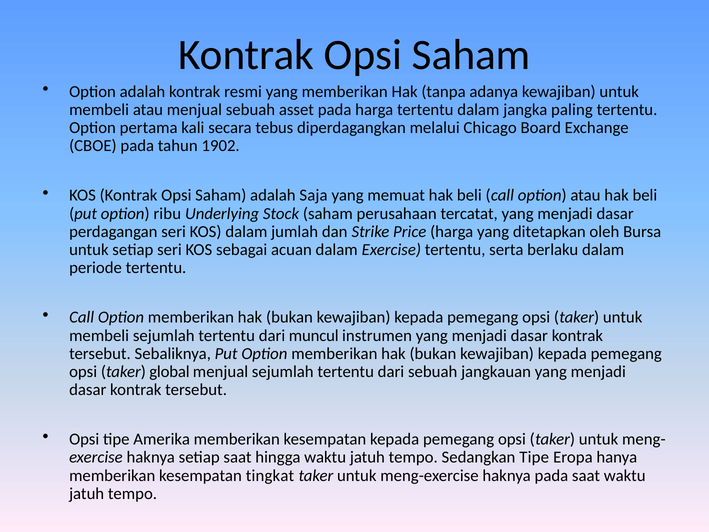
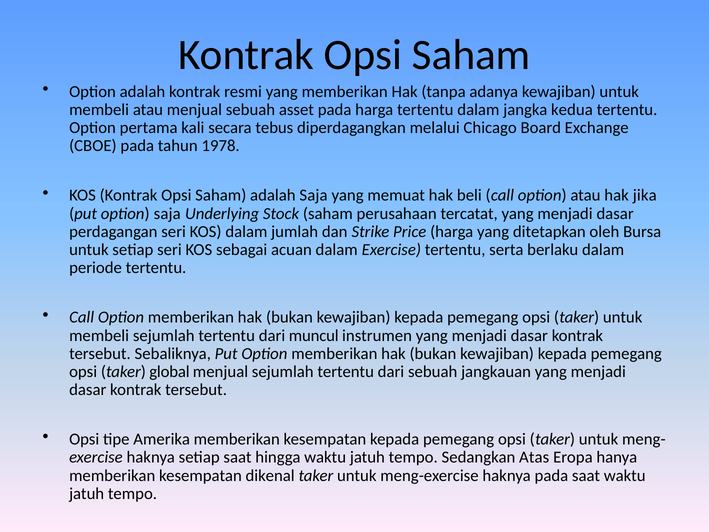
paling: paling -> kedua (572, 110)
1902: 1902 -> 1978 (221, 146)
atau hak beli: beli -> jika (645, 195)
option ribu: ribu -> saja (167, 213)
Sedangkan Tipe: Tipe -> Atas (534, 457)
tingkat: tingkat -> dikenal (270, 475)
